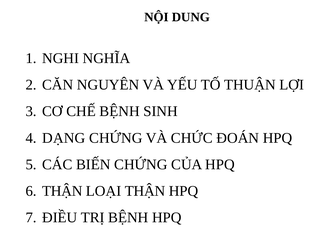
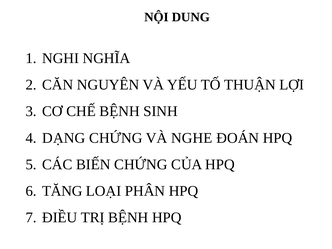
CHỨC: CHỨC -> NGHE (192, 138)
THẬN: THẬN -> TĂNG (62, 191)
LOẠI THẬN: THẬN -> PHÂN (145, 191)
